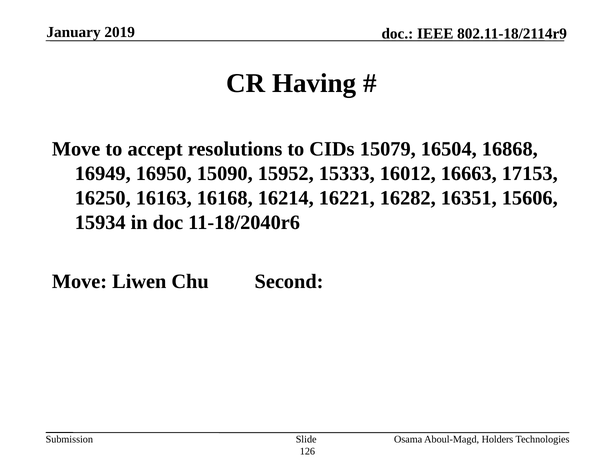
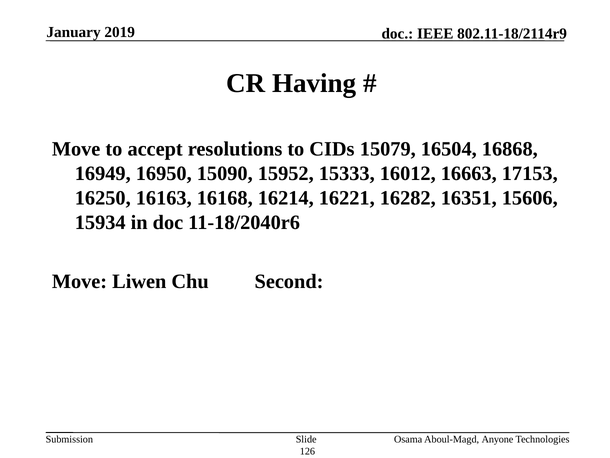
Holders: Holders -> Anyone (497, 439)
